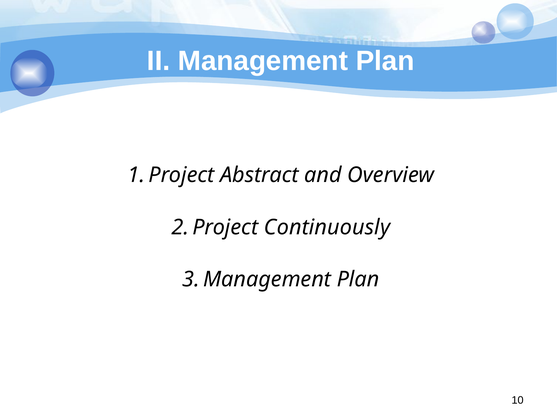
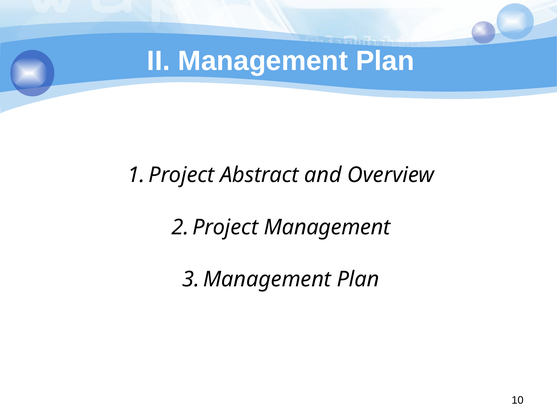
Continuously: Continuously -> Management (327, 227)
